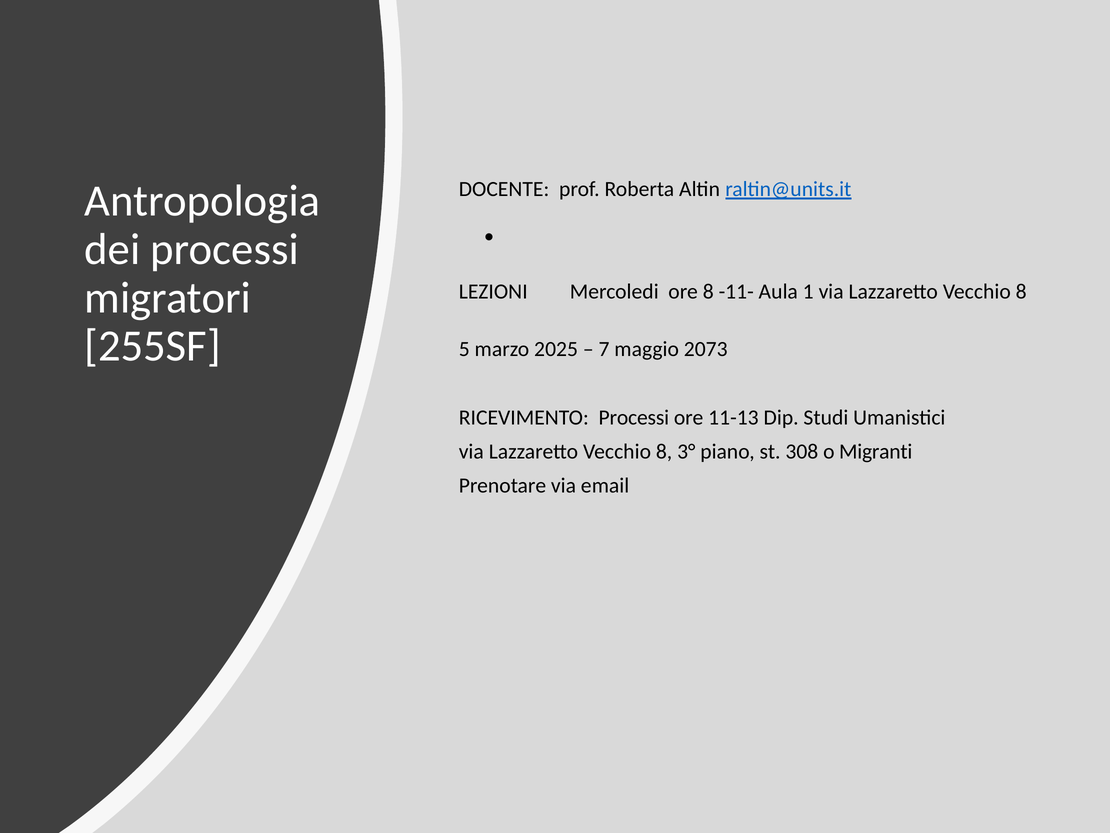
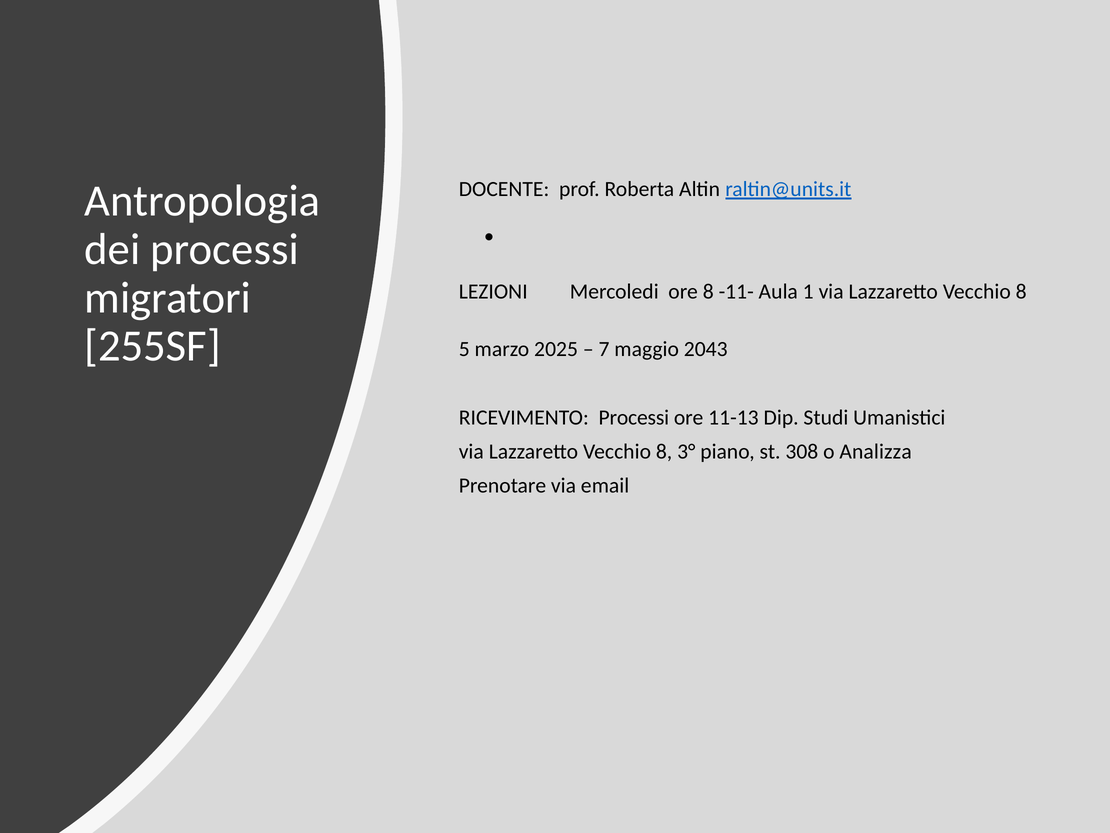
2073: 2073 -> 2043 (706, 349)
Migranti: Migranti -> Analizza (876, 451)
